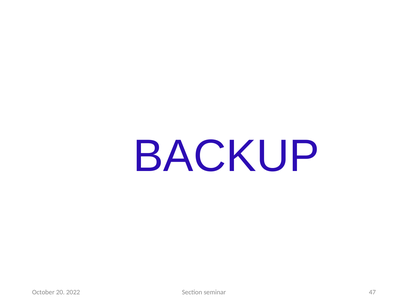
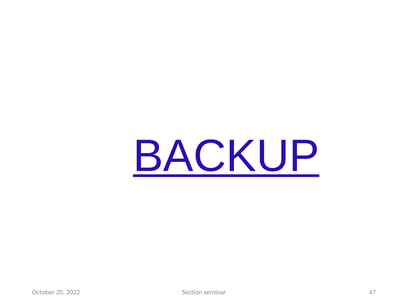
BACKUP underline: none -> present (226, 156)
